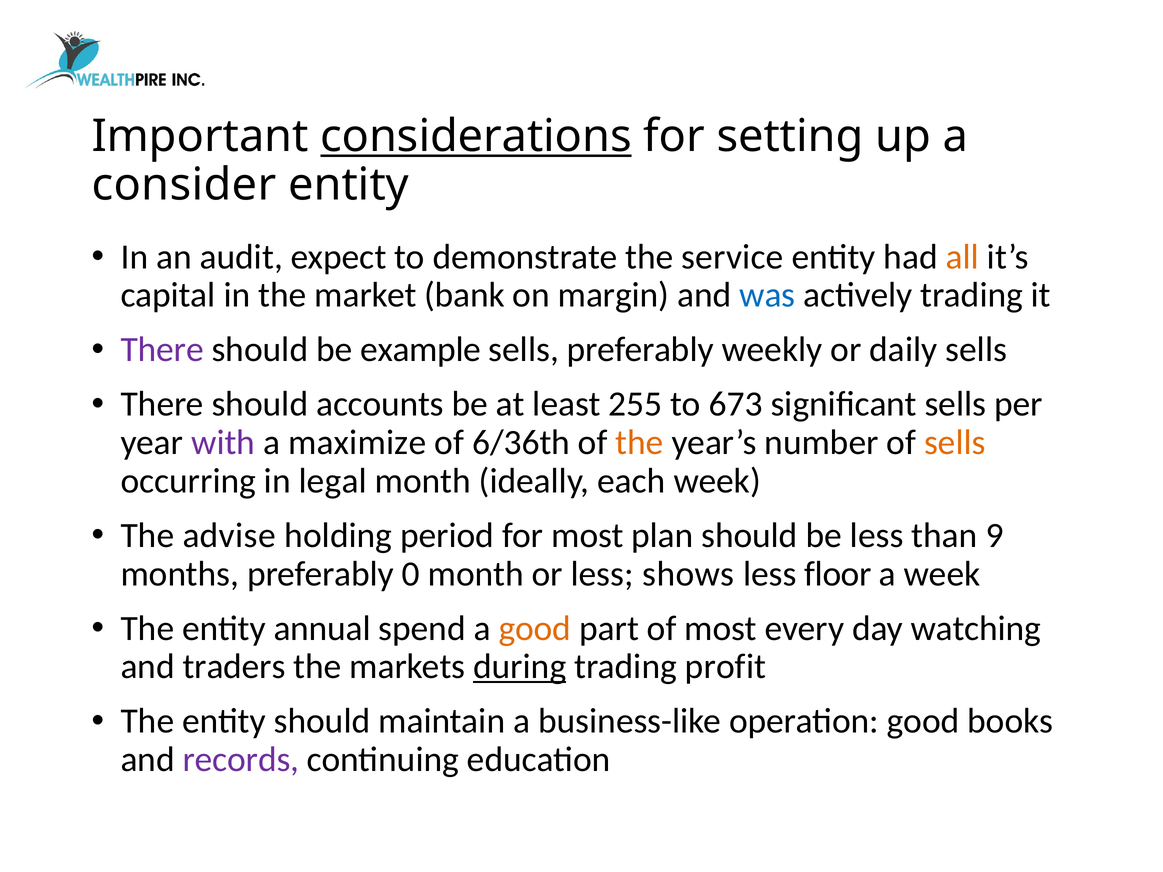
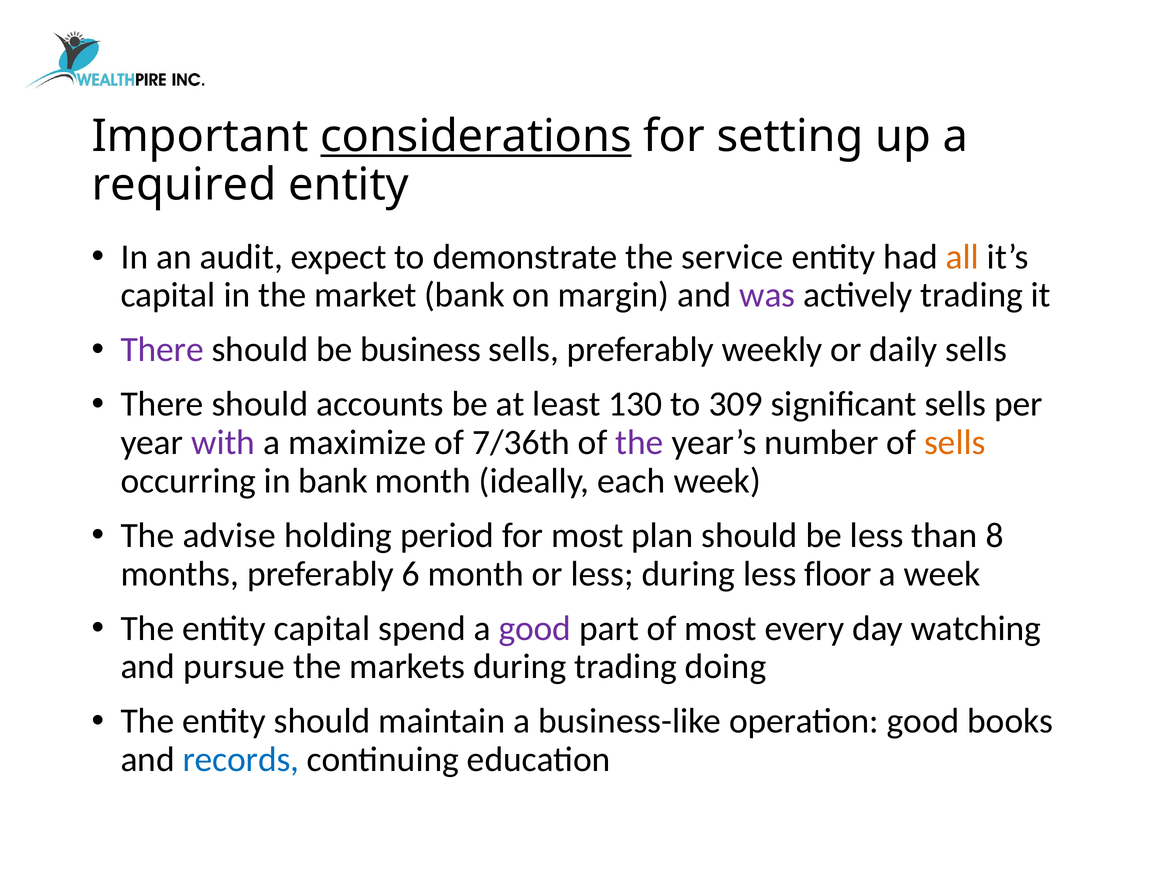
consider: consider -> required (184, 185)
was colour: blue -> purple (767, 295)
example: example -> business (421, 350)
255: 255 -> 130 (635, 404)
673: 673 -> 309 (736, 404)
6/36th: 6/36th -> 7/36th (521, 443)
the colour: orange -> purple (640, 443)
in legal: legal -> bank (333, 481)
9: 9 -> 8 (995, 536)
0: 0 -> 6 (411, 574)
less shows: shows -> during (688, 574)
entity annual: annual -> capital (322, 629)
good colour: orange -> purple (535, 629)
traders: traders -> pursue (234, 667)
during underline: present -> none (520, 667)
profit: profit -> doing (725, 667)
records colour: purple -> blue (241, 760)
